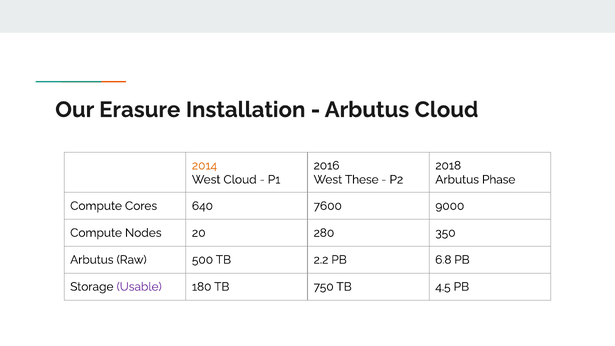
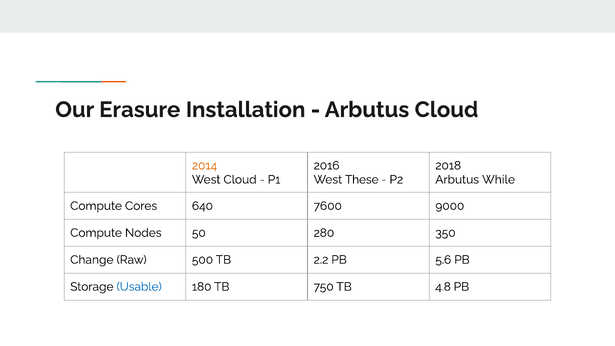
Phase: Phase -> While (499, 180)
20: 20 -> 50 (199, 233)
Arbutus: Arbutus -> Change (92, 260)
6.8: 6.8 -> 5.6 (443, 260)
Usable colour: purple -> blue (139, 287)
4.5: 4.5 -> 4.8 (443, 287)
